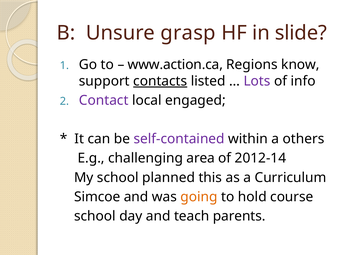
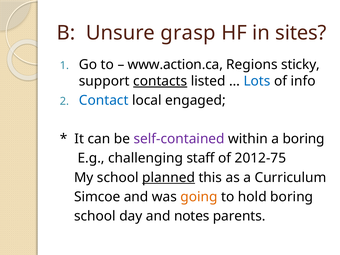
slide: slide -> sites (301, 33)
know: know -> sticky (300, 65)
Lots colour: purple -> blue (257, 81)
Contact colour: purple -> blue (104, 100)
a others: others -> boring (304, 139)
area: area -> staff (201, 158)
2012-14: 2012-14 -> 2012-75 (260, 158)
planned underline: none -> present (169, 178)
hold course: course -> boring (292, 197)
teach: teach -> notes (192, 216)
